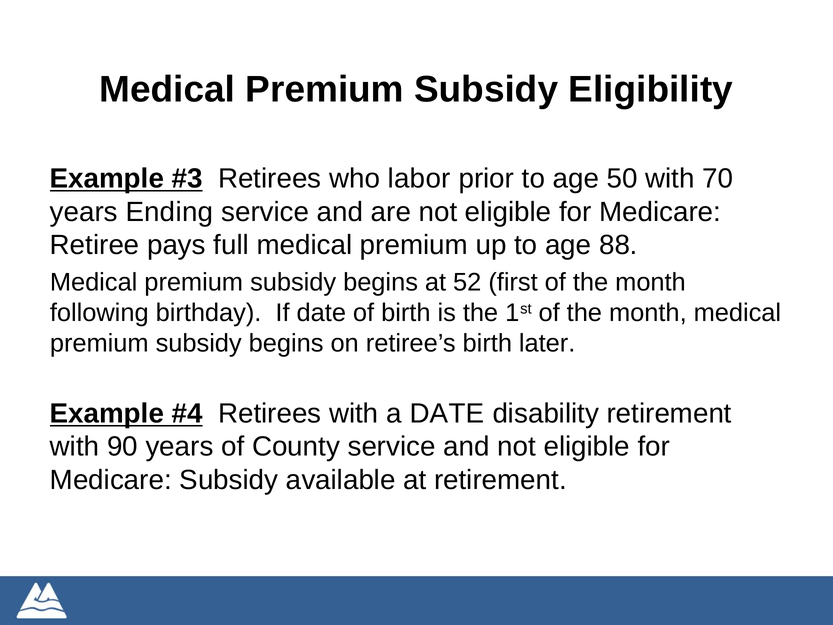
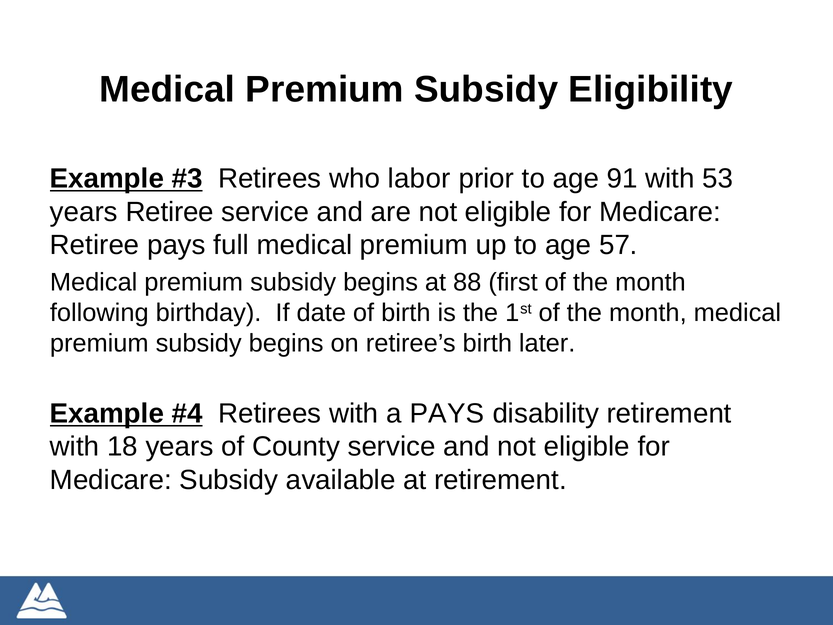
50: 50 -> 91 (622, 179)
70: 70 -> 53 (718, 179)
years Ending: Ending -> Retiree (170, 212)
88: 88 -> 57 (618, 245)
52: 52 -> 88 (467, 282)
a DATE: DATE -> PAYS (447, 413)
90: 90 -> 18 (122, 446)
